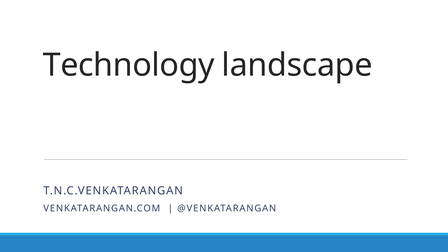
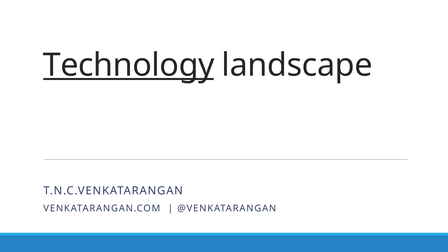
Technology underline: none -> present (129, 65)
